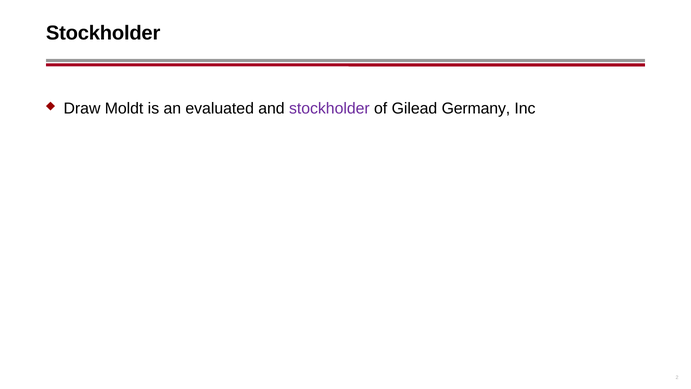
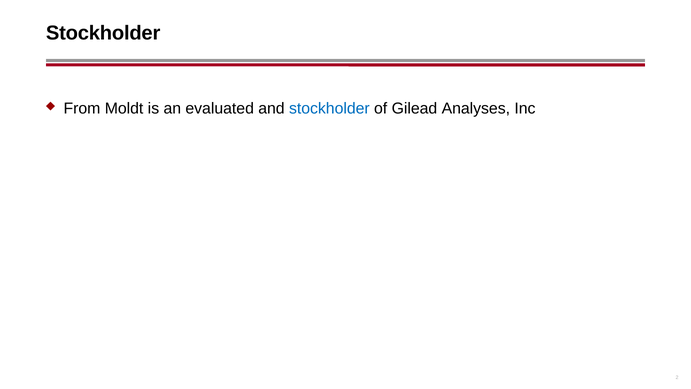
Draw: Draw -> From (82, 108)
stockholder colour: purple -> blue (329, 108)
Germany: Germany -> Analyses (476, 108)
